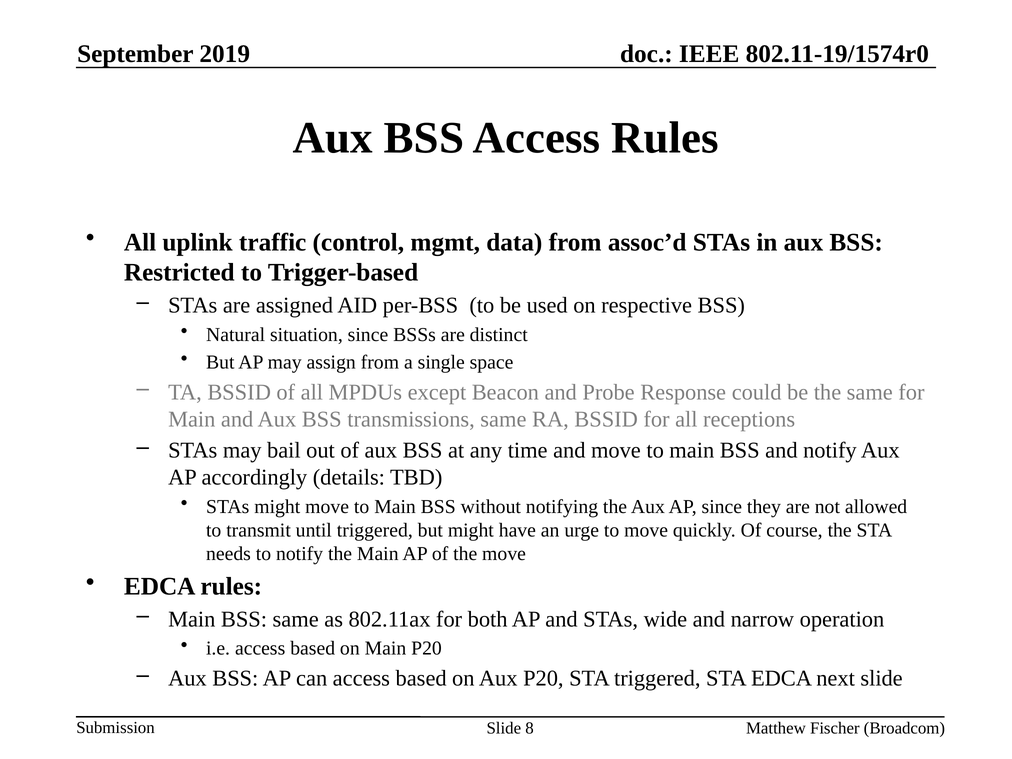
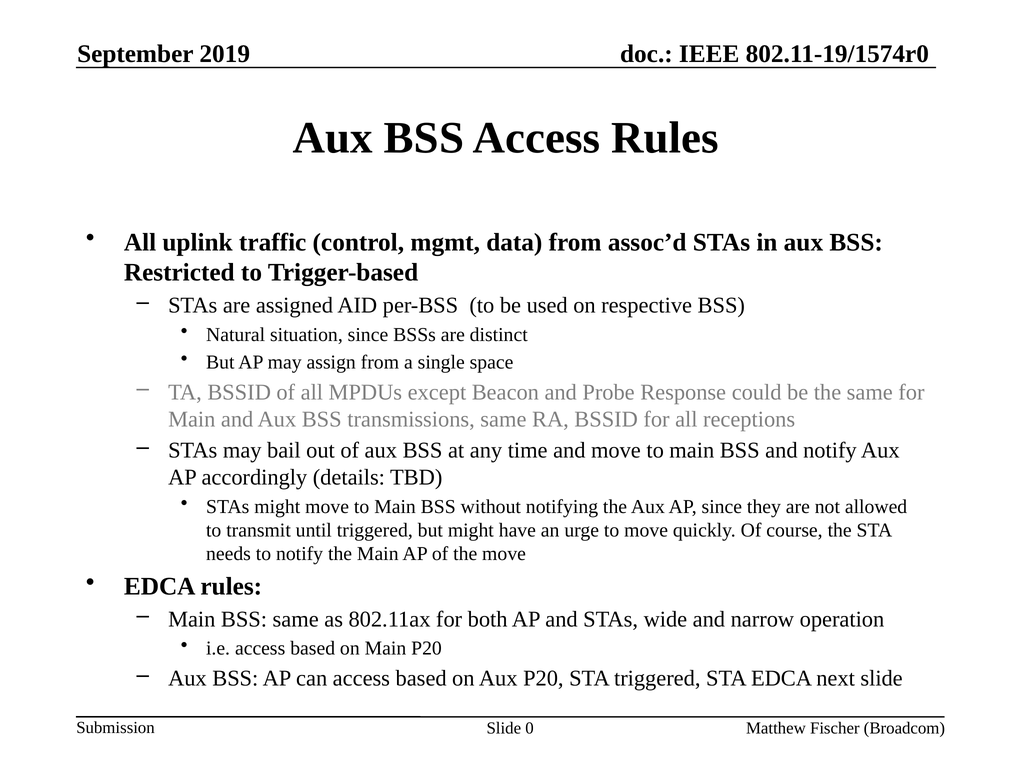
8: 8 -> 0 (530, 728)
